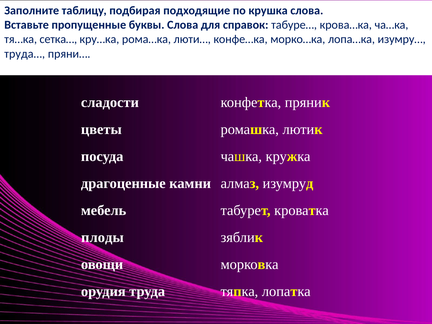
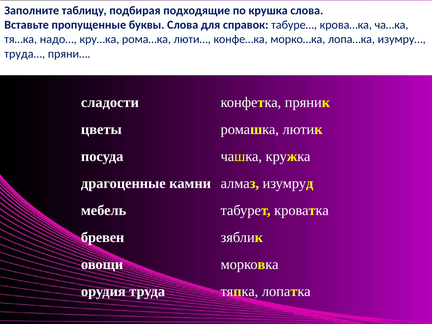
сетка…: сетка… -> надо… (58, 39)
плоды: плоды -> бревен (103, 237)
